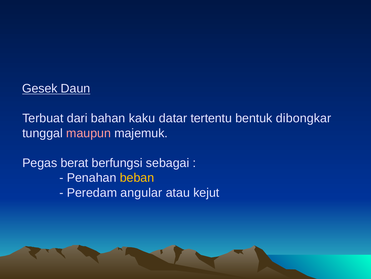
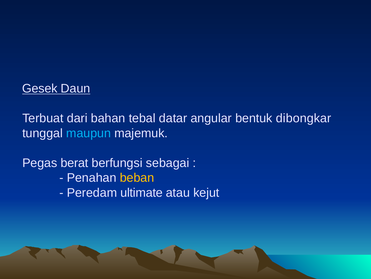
kaku: kaku -> tebal (142, 118)
tertentu: tertentu -> angular (211, 118)
maupun colour: pink -> light blue (89, 133)
angular: angular -> ultimate (142, 192)
